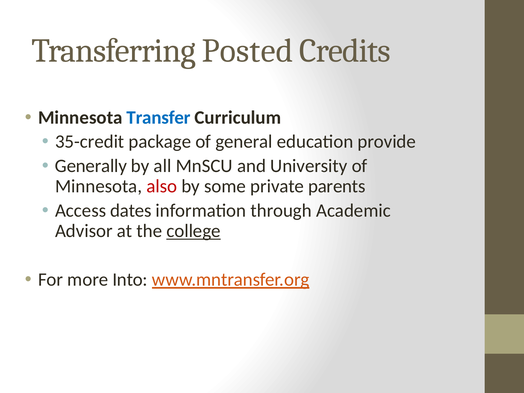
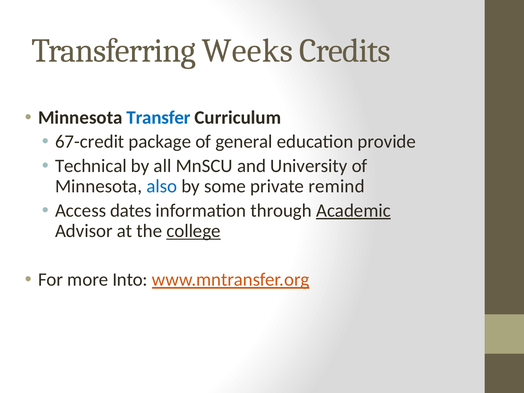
Posted: Posted -> Weeks (247, 51)
35-credit: 35-credit -> 67-credit (90, 142)
Generally: Generally -> Technical (91, 166)
also colour: red -> blue (162, 186)
parents: parents -> remind (337, 186)
Academic underline: none -> present (353, 211)
